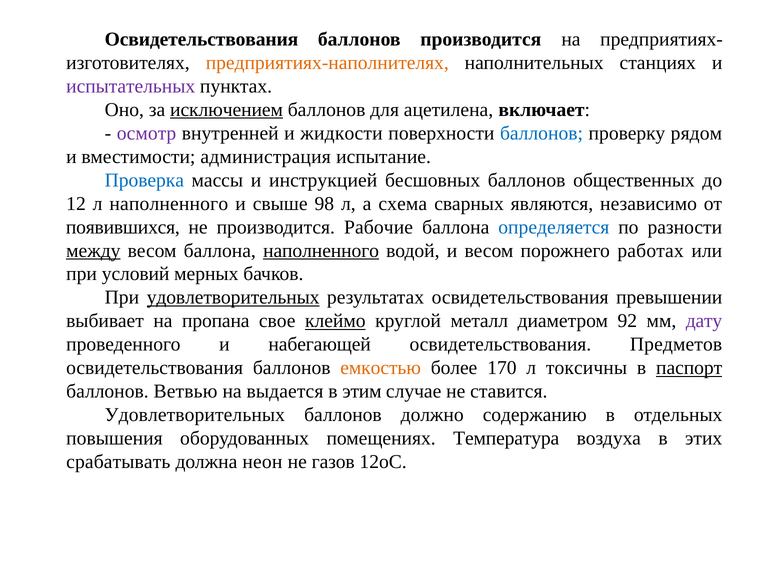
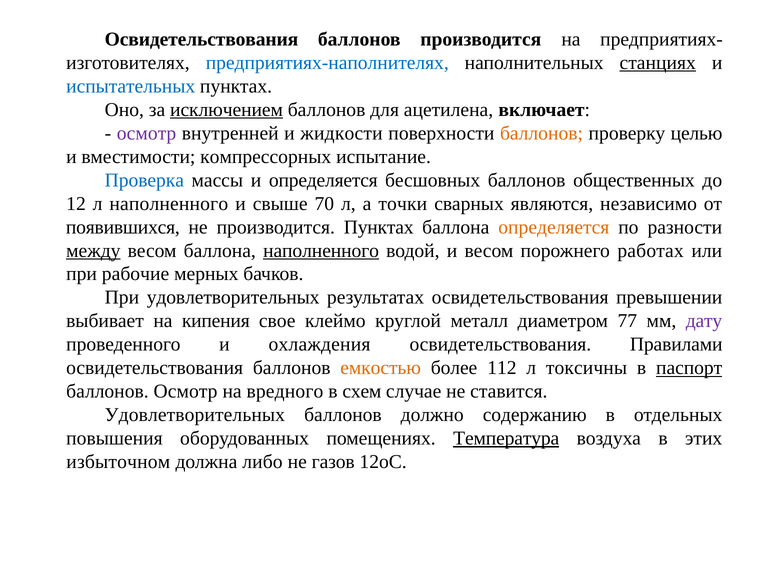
предприятиях-наполнителях colour: orange -> blue (327, 63)
станциях underline: none -> present (658, 63)
испытательных colour: purple -> blue (131, 86)
баллонов colour: blue -> orange (542, 133)
рядом: рядом -> целью (697, 133)
администрация: администрация -> компрессорных (266, 157)
и инструкцией: инструкцией -> определяется (323, 180)
98: 98 -> 70 (324, 204)
схема: схема -> точки (403, 204)
производится Рабочие: Рабочие -> Пунктах (379, 227)
определяется colour: blue -> orange (554, 227)
условий: условий -> рабочие (136, 274)
удовлетворительных underline: present -> none (233, 298)
пропана: пропана -> кипения (216, 321)
клеймо underline: present -> none (335, 321)
92: 92 -> 77 (627, 321)
набегающей: набегающей -> охлаждения (320, 345)
Предметов: Предметов -> Правилами (676, 345)
170: 170 -> 112 (502, 368)
баллонов Ветвью: Ветвью -> Осмотр (186, 392)
выдается: выдается -> вредного (285, 392)
этим: этим -> схем (362, 392)
Температура underline: none -> present (506, 439)
срабатывать: срабатывать -> избыточном (118, 462)
неон: неон -> либо (262, 462)
